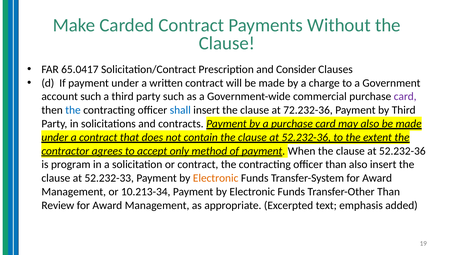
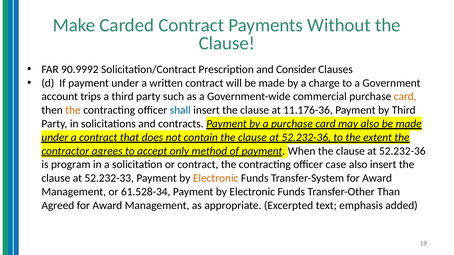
65.0417: 65.0417 -> 90.9992 (80, 69)
account such: such -> trips (91, 97)
card colour: purple -> orange (405, 97)
the colour: blue -> orange (73, 110)
72.232-36: 72.232-36 -> 11.176-36 (308, 110)
officer than: than -> case (336, 165)
10.213-34: 10.213-34 -> 61.528-34 (146, 192)
Review: Review -> Agreed (58, 206)
